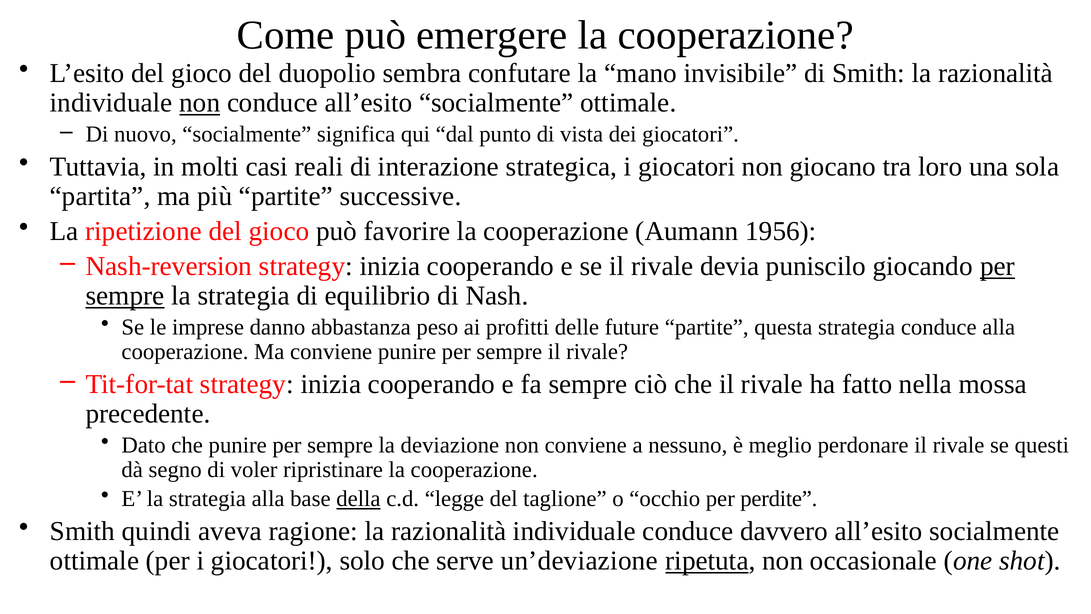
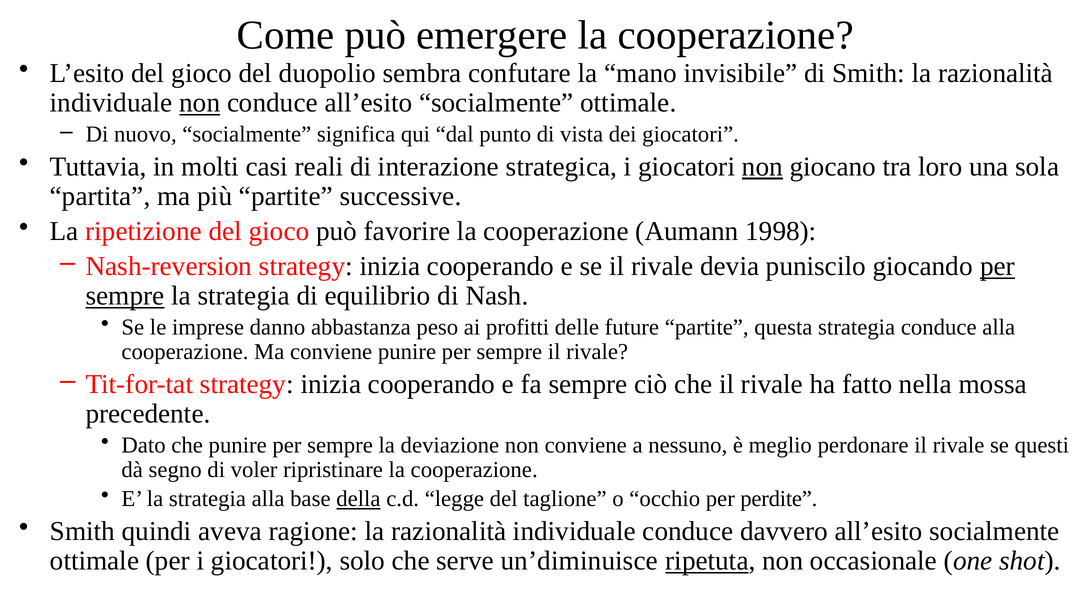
non underline: none -> present (762, 167)
1956: 1956 -> 1998 (781, 231)
un’deviazione: un’deviazione -> un’diminuisce (579, 560)
